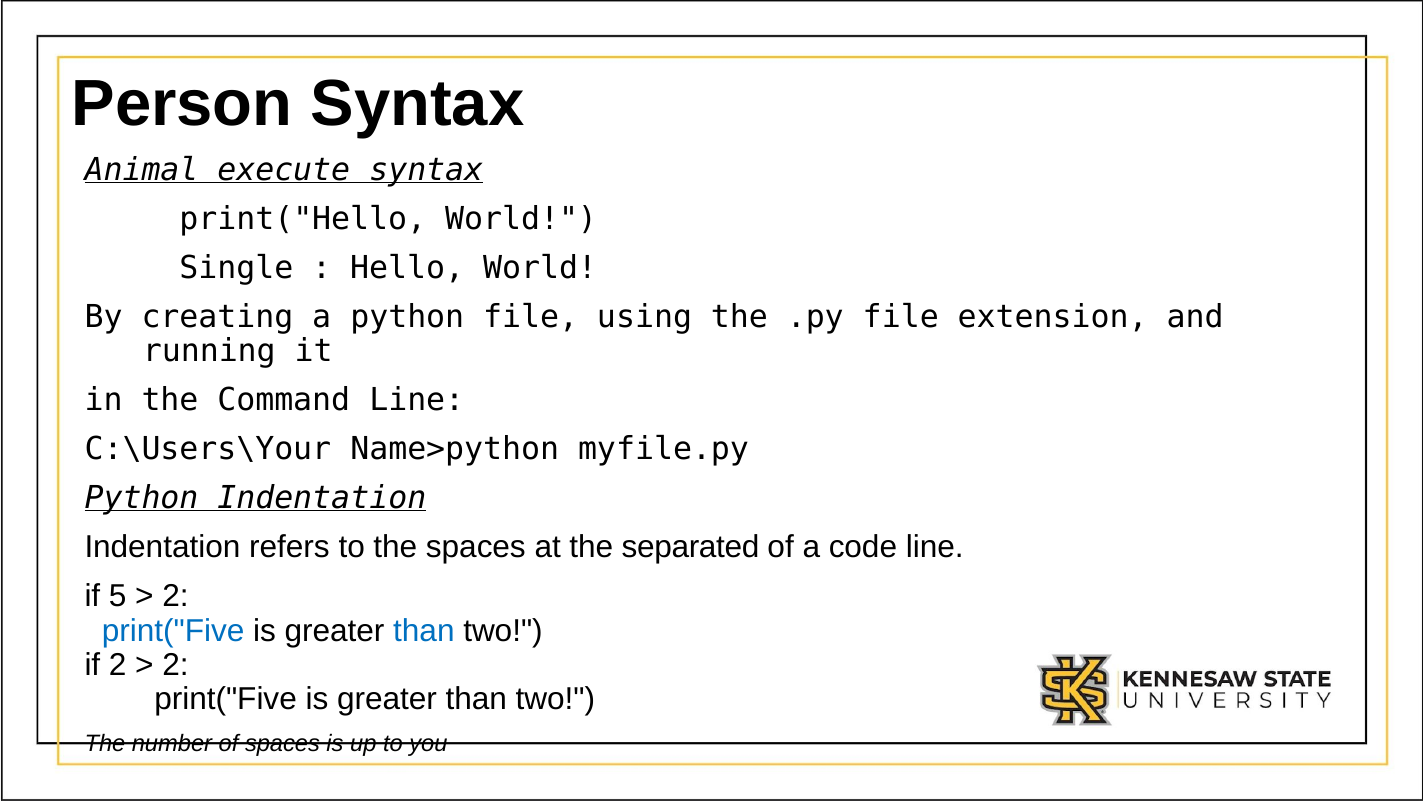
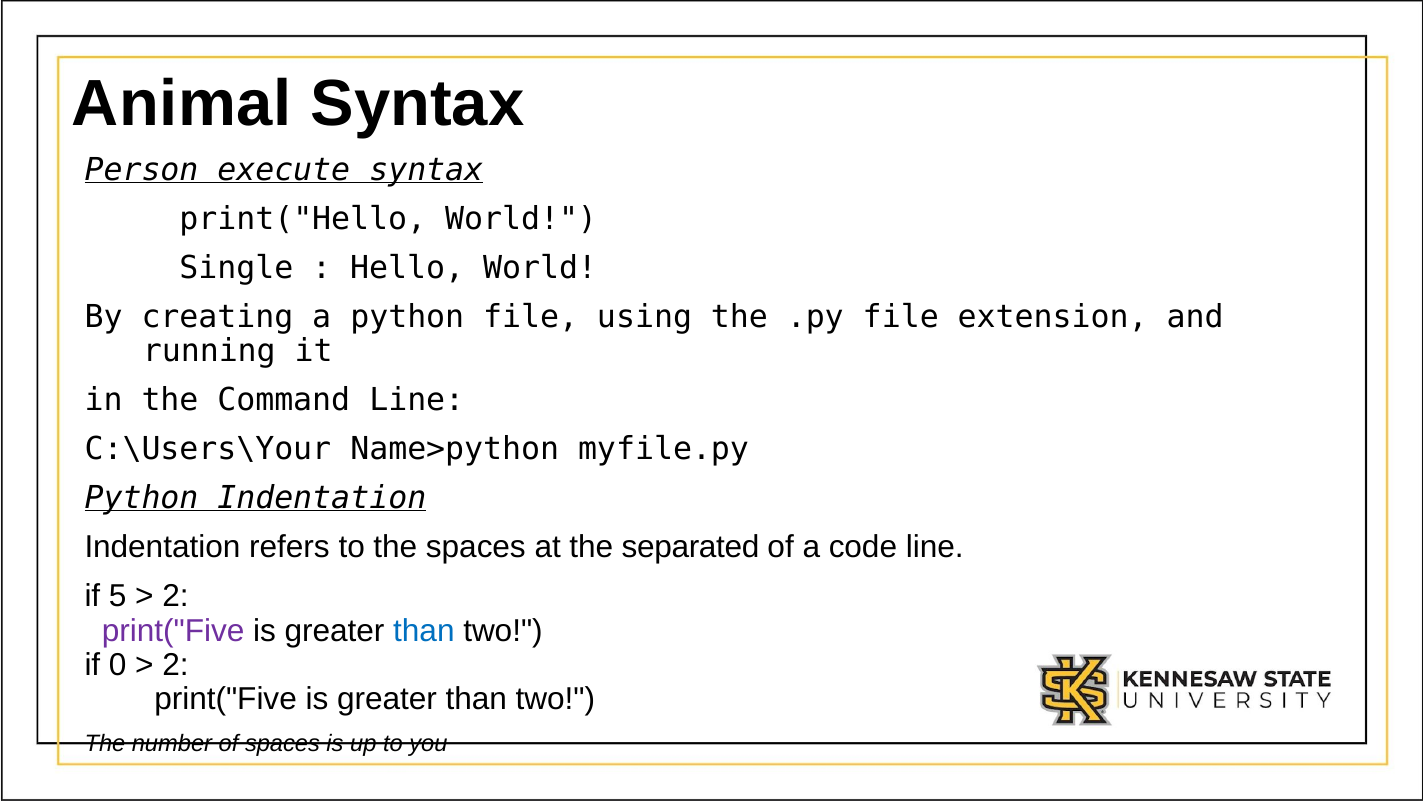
Person: Person -> Animal (182, 104)
Animal: Animal -> Person (142, 170)
print("Five colour: blue -> purple (173, 630)
if 2: 2 -> 0 (118, 664)
